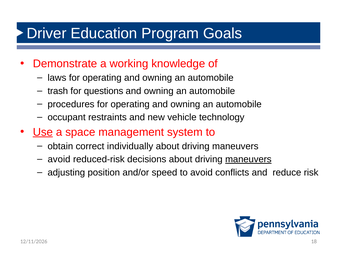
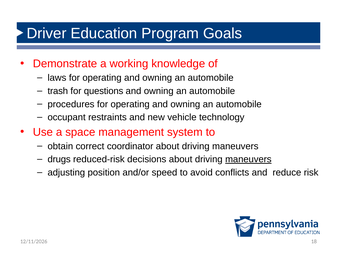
Use underline: present -> none (43, 132)
individually: individually -> coordinator (130, 146)
avoid: avoid -> drugs (59, 159)
